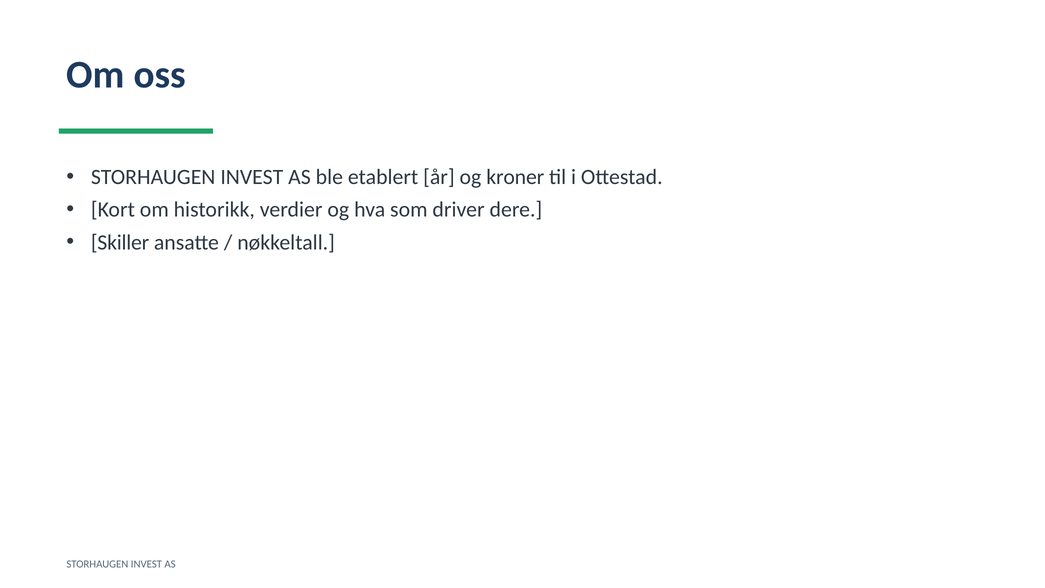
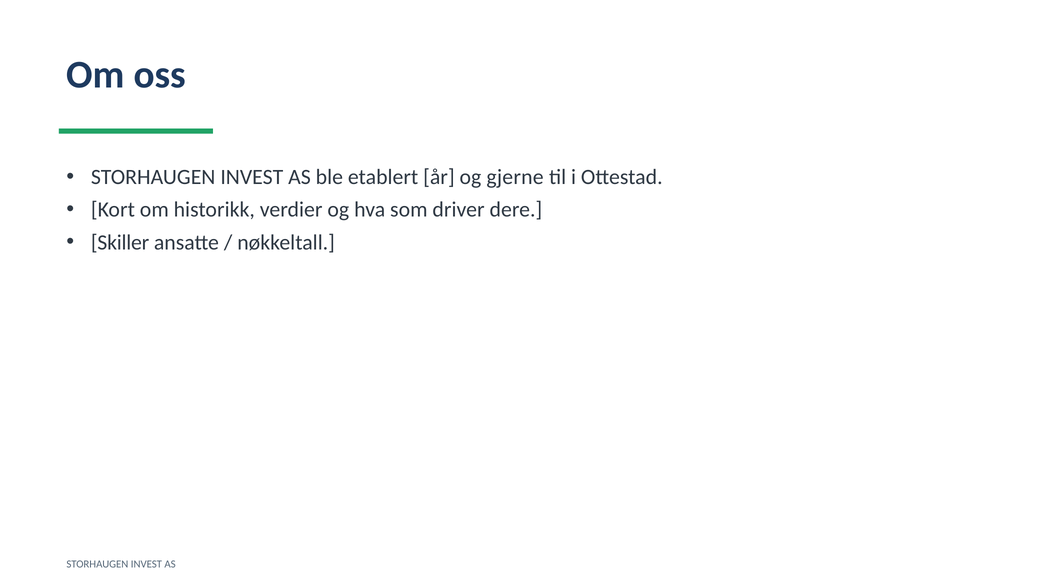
kroner: kroner -> gjerne (515, 177)
